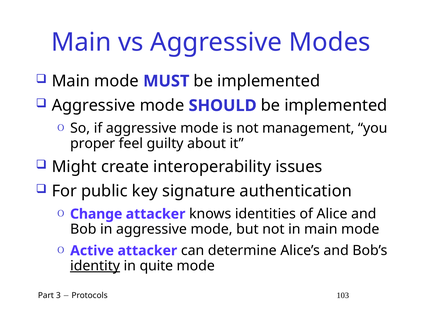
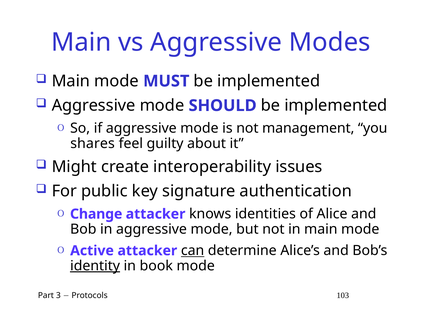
proper: proper -> shares (93, 144)
can underline: none -> present (193, 251)
quite: quite -> book (156, 266)
